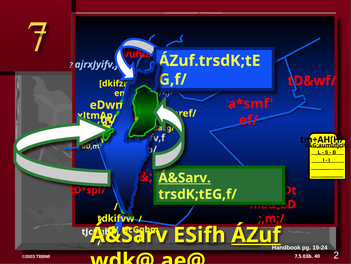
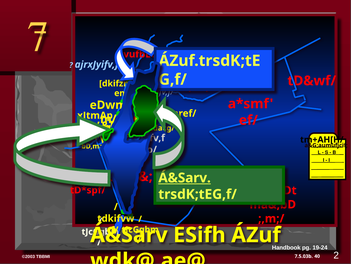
ÁZuf underline: present -> none (256, 234)
